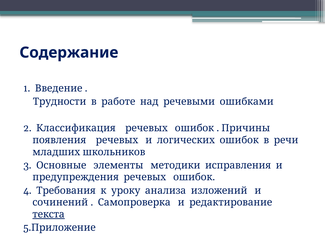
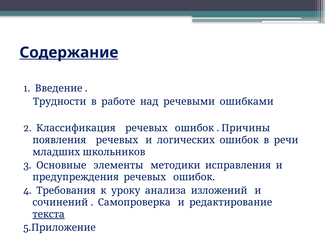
Содержание underline: none -> present (69, 52)
